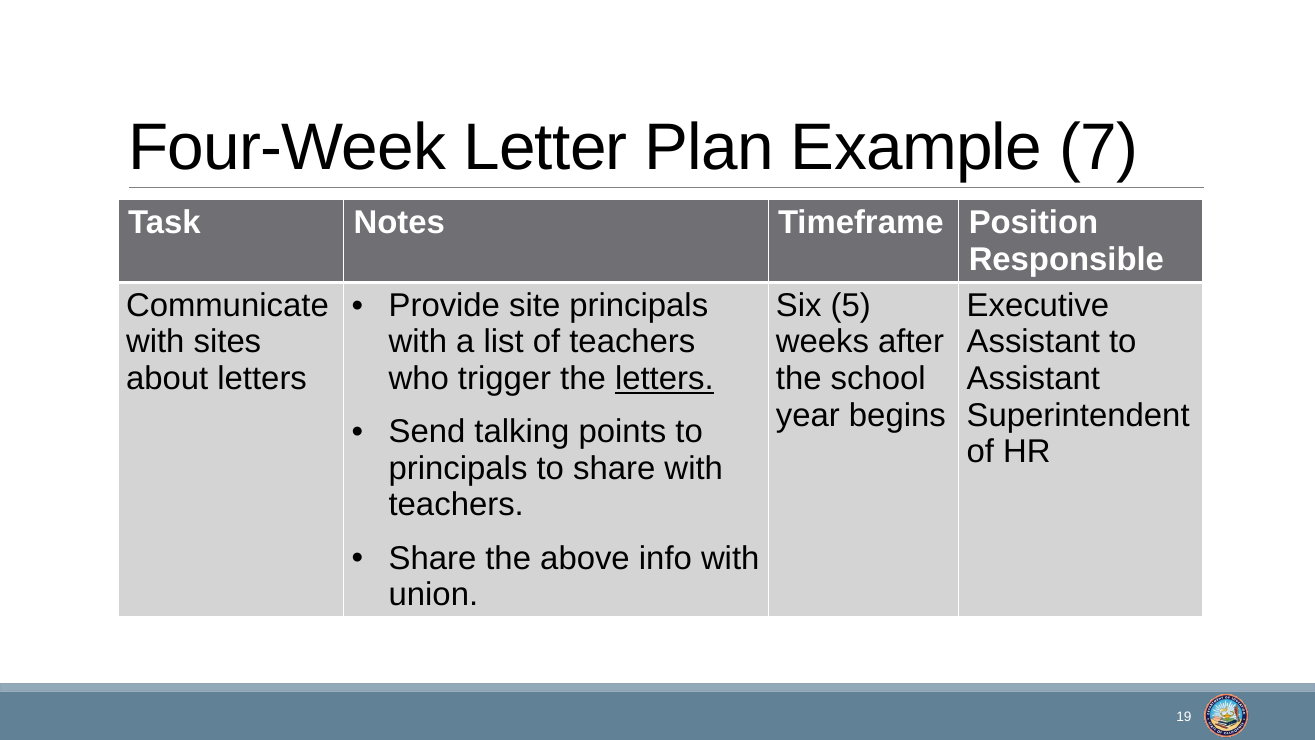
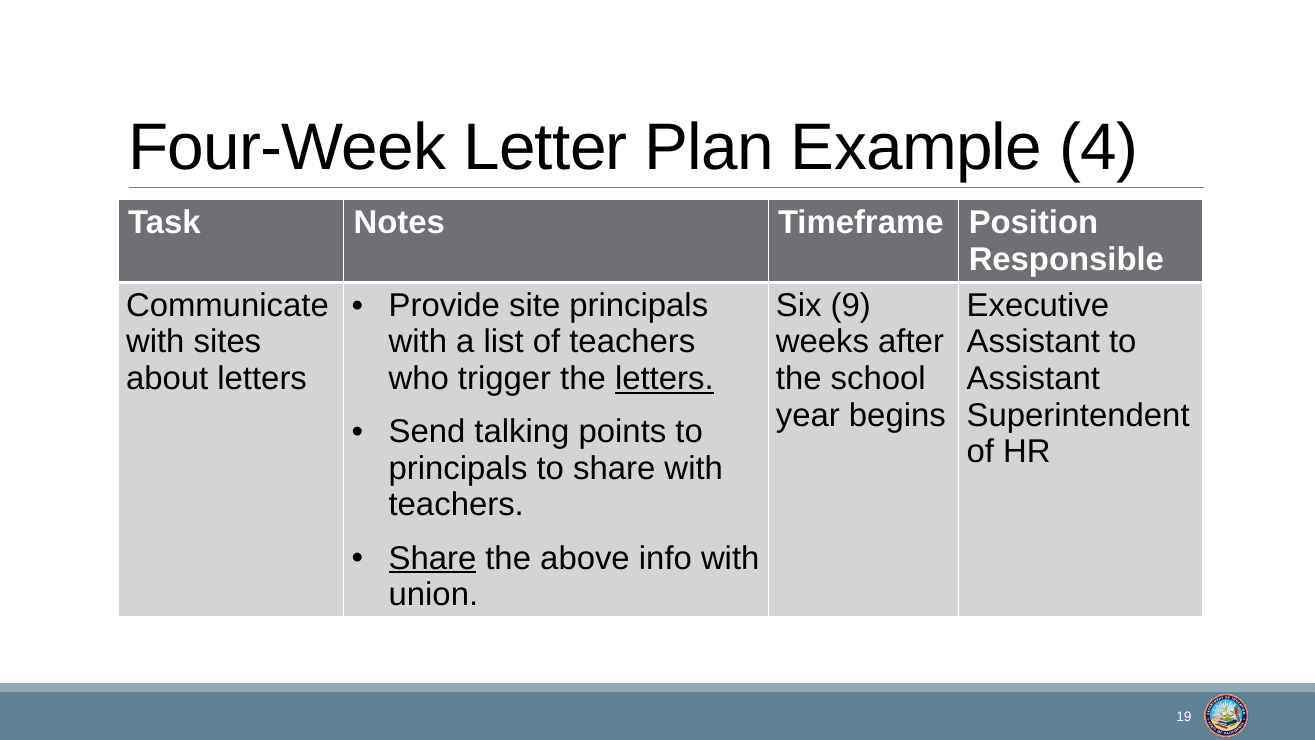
7: 7 -> 4 (1099, 147)
5: 5 -> 9 (851, 305)
Share underline: none -> present (432, 558)
